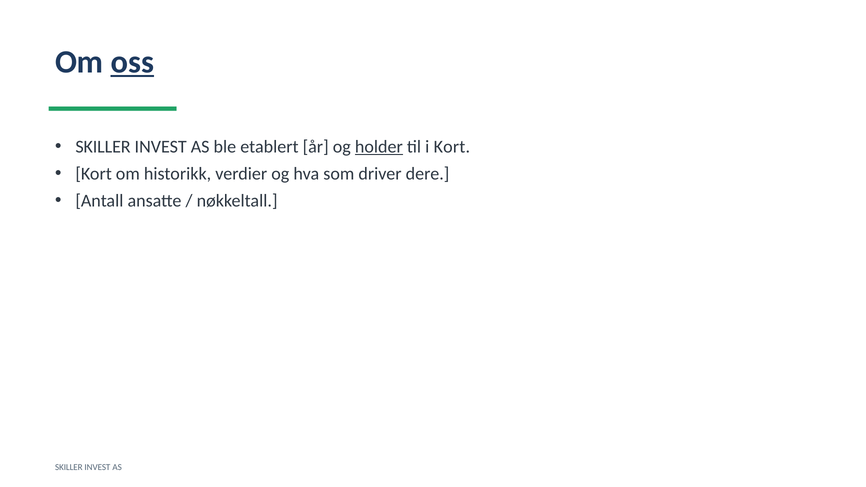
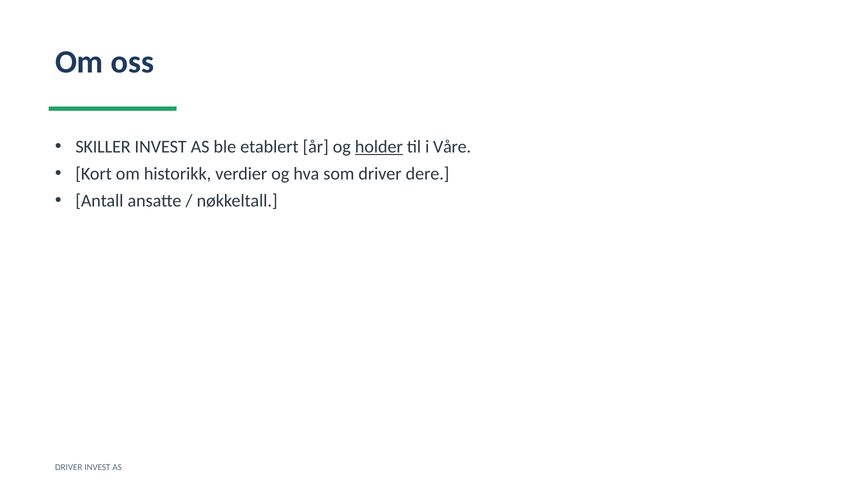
oss underline: present -> none (132, 62)
i Kort: Kort -> Våre (452, 147)
SKILLER: SKILLER -> DRIVER (69, 467)
